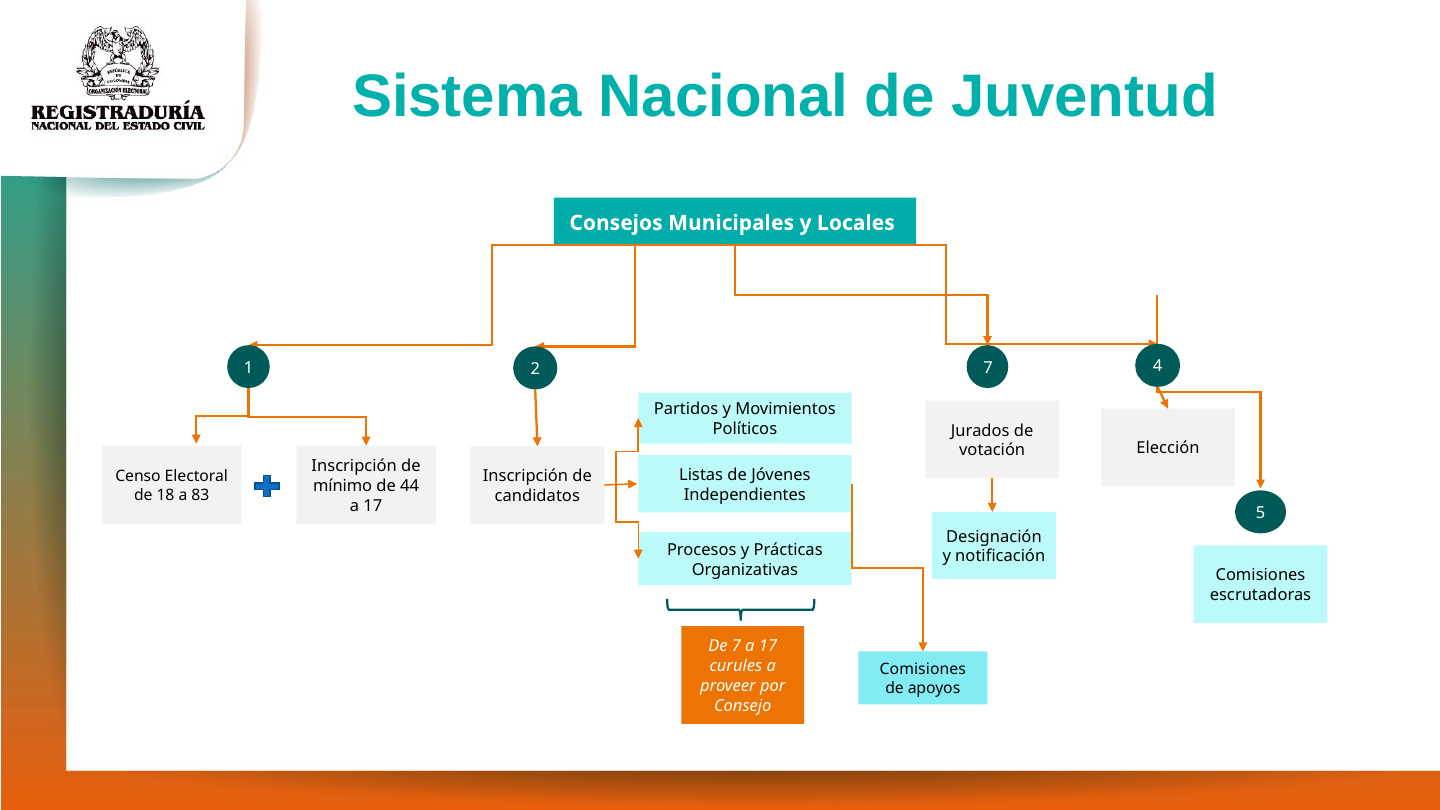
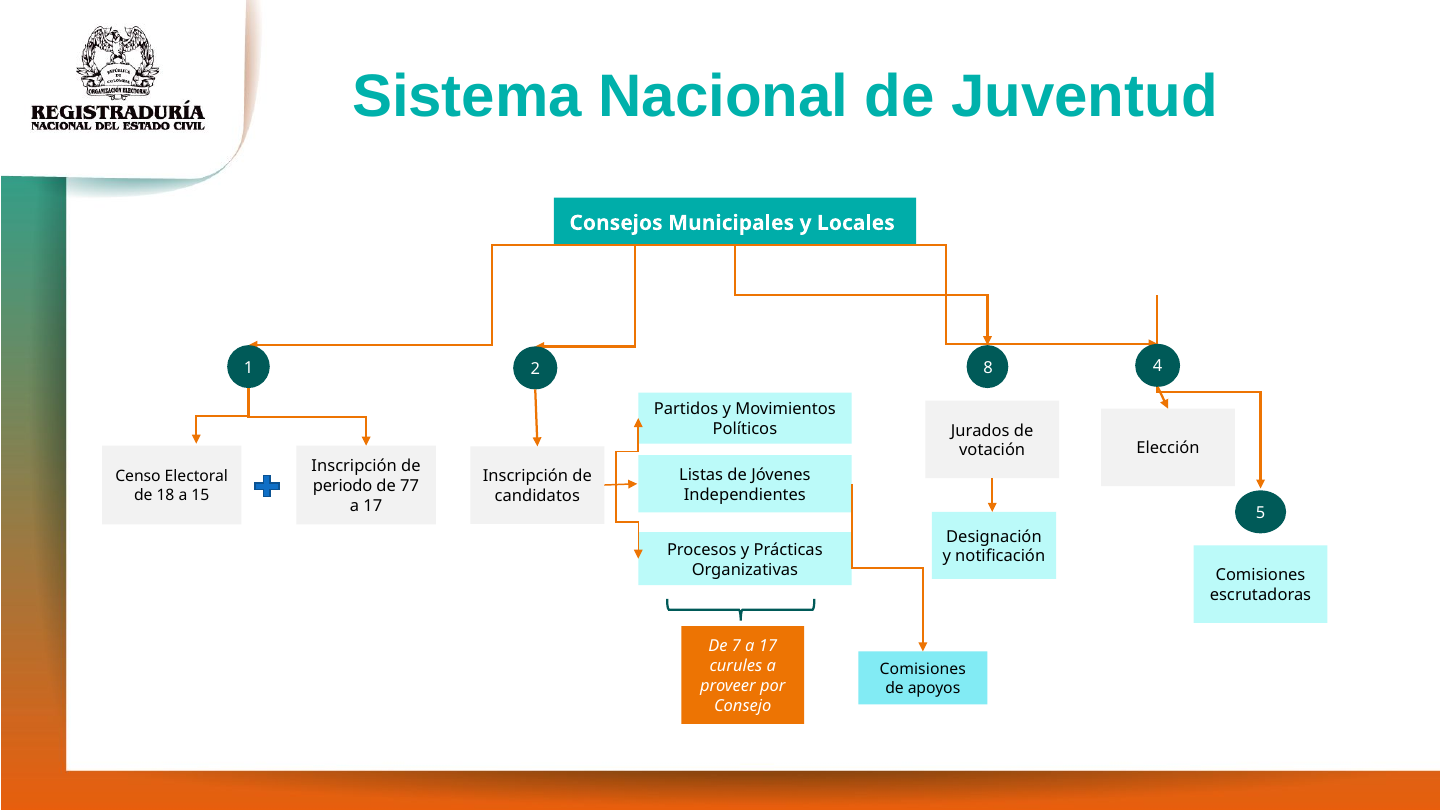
2 7: 7 -> 8 (988, 368)
mínimo: mínimo -> periodo (343, 486)
44: 44 -> 77 (410, 486)
83: 83 -> 15 (200, 496)
